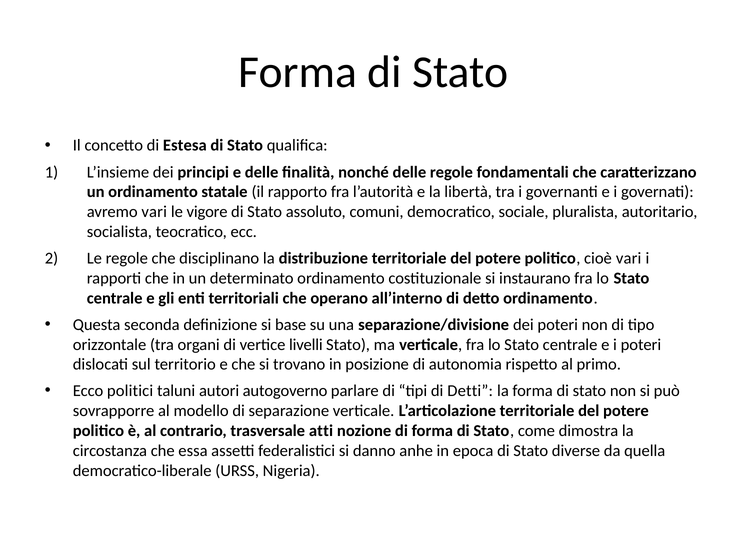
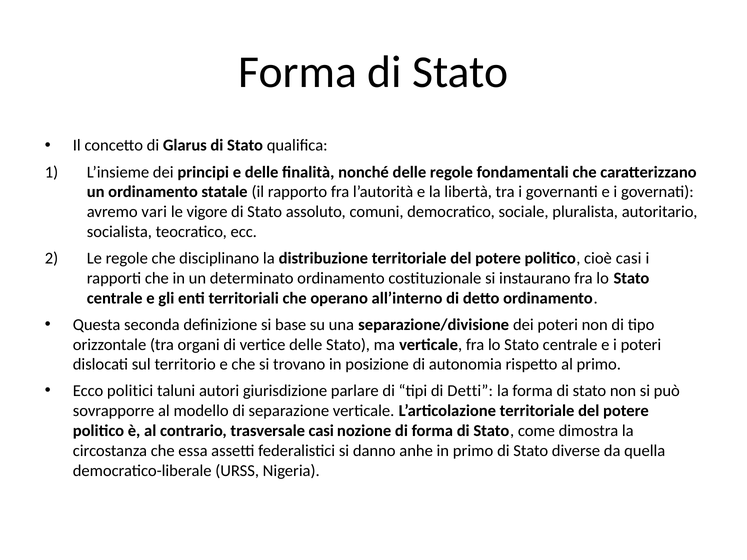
Estesa: Estesa -> Glarus (185, 146)
cioè vari: vari -> casi (629, 258)
vertice livelli: livelli -> delle (306, 345)
autogoverno: autogoverno -> giurisdizione (285, 391)
trasversale atti: atti -> casi (321, 431)
in epoca: epoca -> primo (473, 451)
